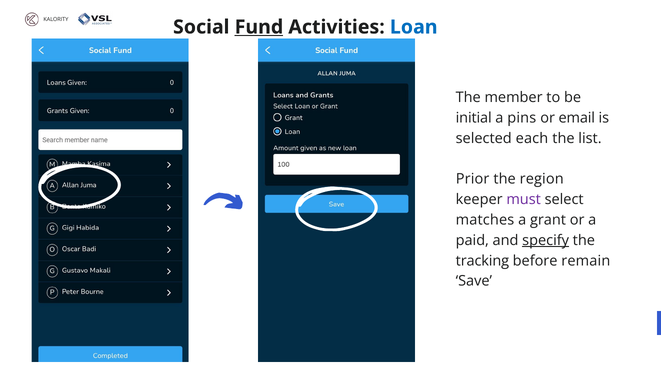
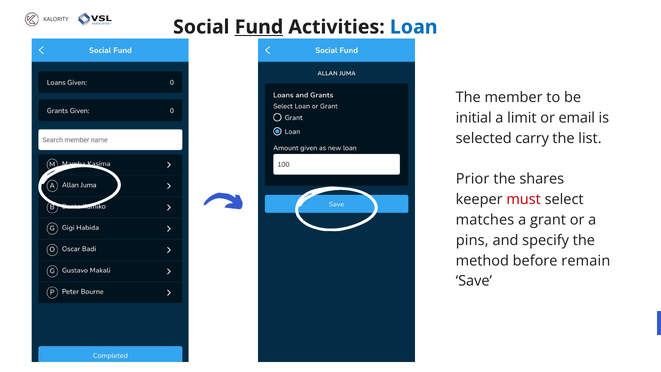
pins: pins -> limit (522, 118)
each: each -> carry (532, 138)
region: region -> shares (542, 179)
must colour: purple -> red (524, 199)
paid: paid -> pins (472, 240)
specify underline: present -> none (546, 240)
tracking: tracking -> method (482, 261)
